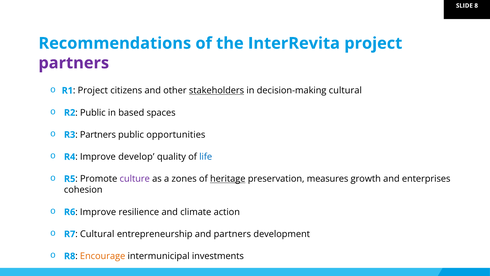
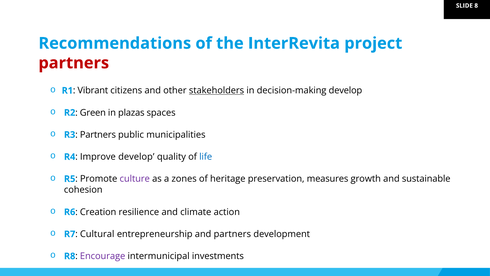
partners colour: purple -> red (74, 63)
R1 Project: Project -> Vibrant (93, 90)
decision-making cultural: cultural -> develop (345, 90)
R2 Public: Public -> Green (93, 113)
based: based -> plazas (131, 113)
opportunities: opportunities -> municipalities (176, 135)
heritage underline: present -> none (228, 179)
enterprises: enterprises -> sustainable (426, 179)
R6 Improve: Improve -> Creation (98, 212)
Encourage colour: orange -> purple (103, 256)
